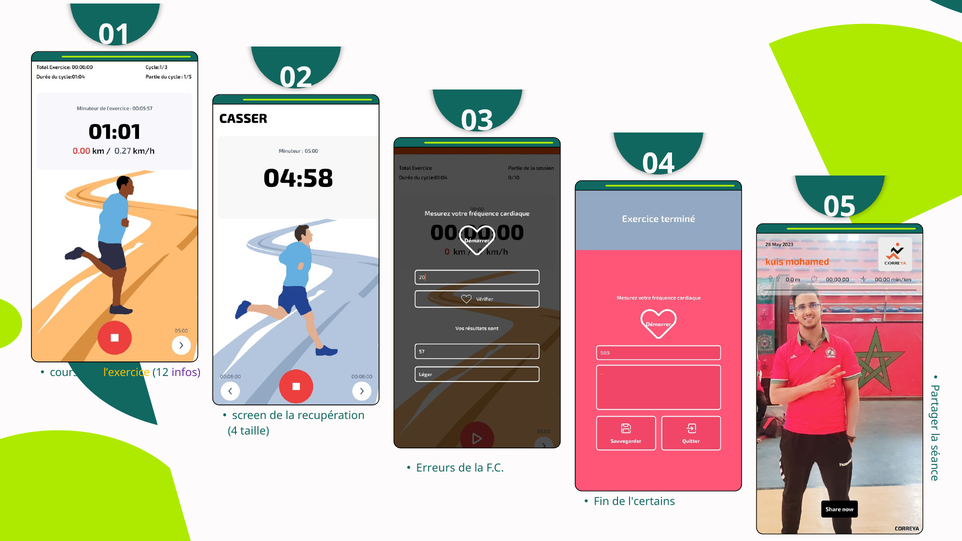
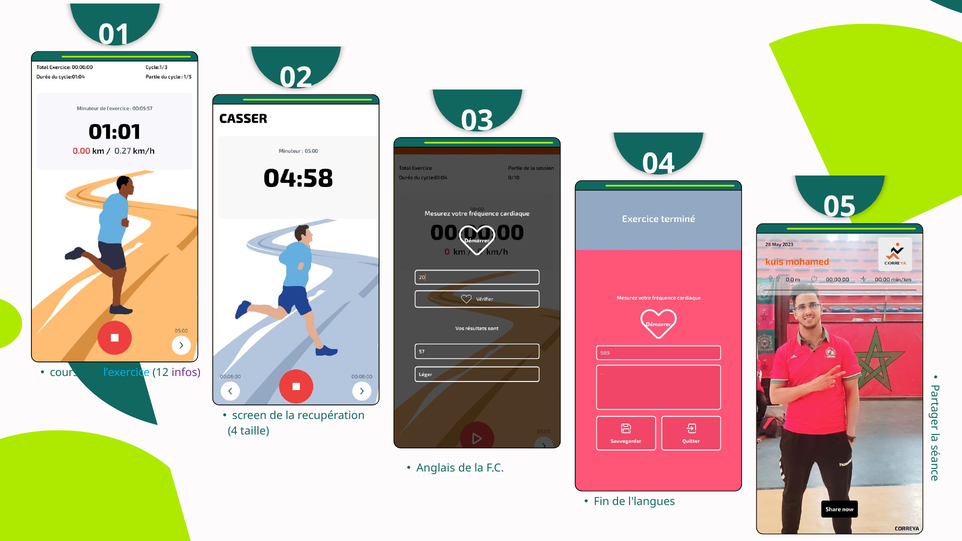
l’exercice colour: yellow -> light blue (127, 373)
Erreurs: Erreurs -> Anglais (436, 468)
l'certains: l'certains -> l'langues (652, 502)
